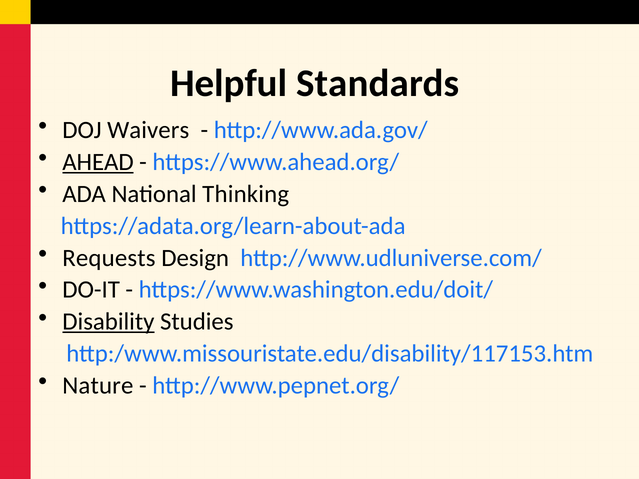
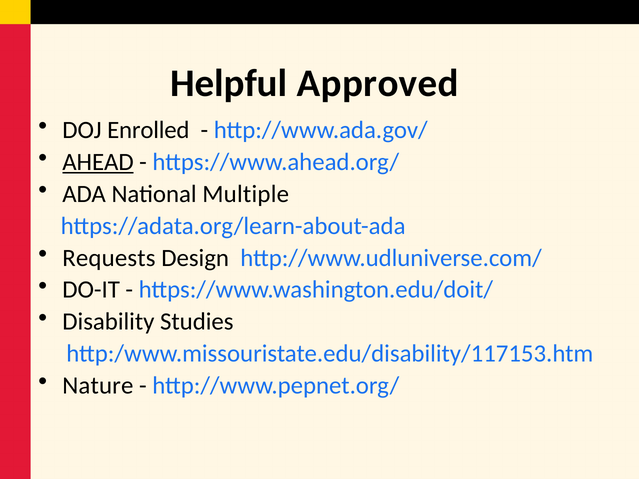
Standards: Standards -> Approved (378, 84)
Waivers: Waivers -> Enrolled (148, 130)
Thinking: Thinking -> Multiple (246, 194)
Disability underline: present -> none (108, 322)
